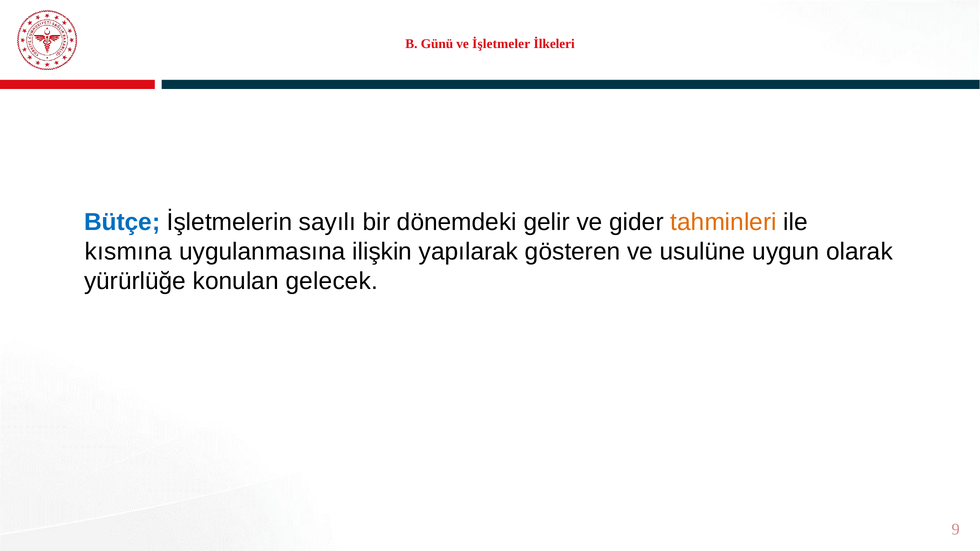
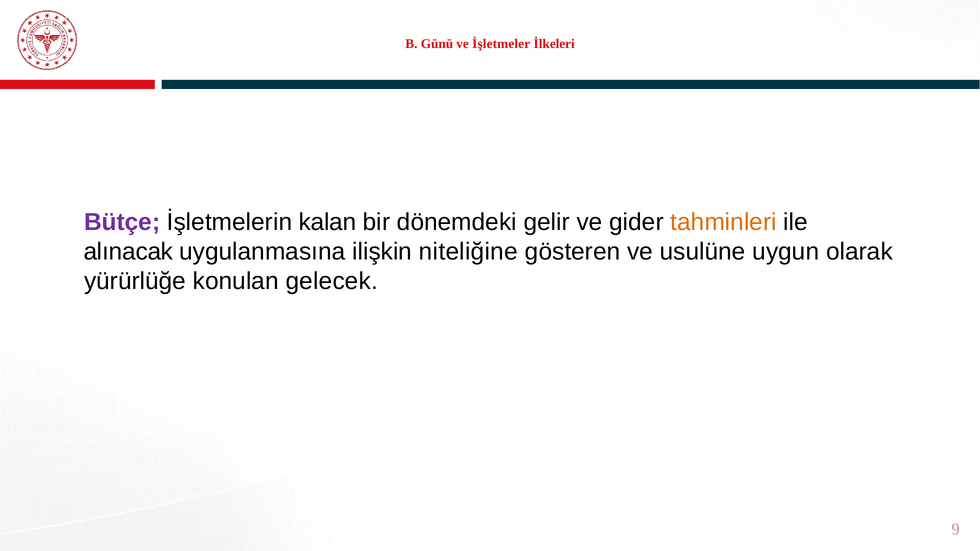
Bütçe colour: blue -> purple (122, 222)
sayılı: sayılı -> kalan (328, 222)
kısmına: kısmına -> alınacak (128, 252)
yapılarak: yapılarak -> niteliğine (468, 252)
